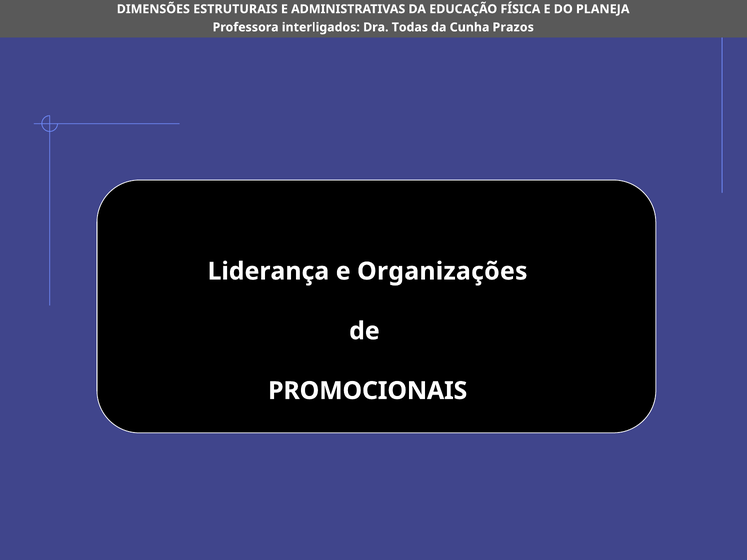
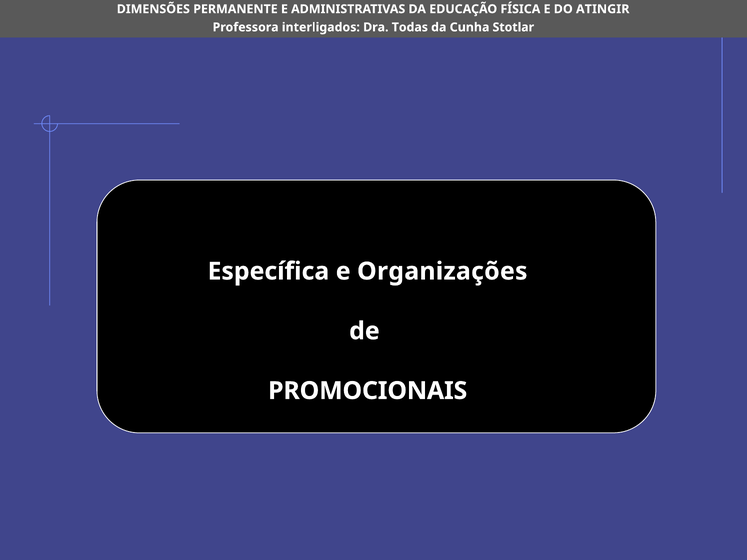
ESTRUTURAIS: ESTRUTURAIS -> PERMANENTE (235, 9)
PLANEJA: PLANEJA -> ATINGIR (603, 9)
Prazos: Prazos -> Stotlar (513, 27)
Liderança: Liderança -> Específica (268, 271)
